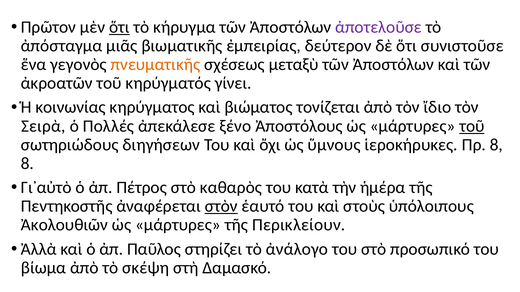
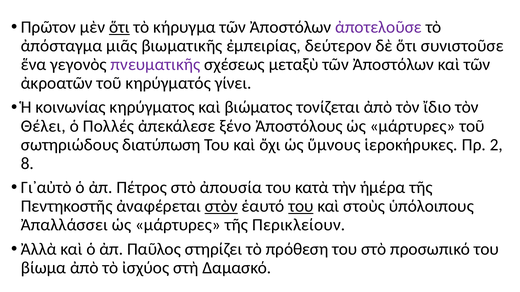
πνευματικῆς colour: orange -> purple (156, 65)
Σειρὰ: Σειρὰ -> Θέλει (43, 126)
τοῦ underline: present -> none (472, 126)
διηγήσεων: διηγήσεων -> διατύπωση (161, 145)
Πρ 8: 8 -> 2 (496, 145)
καθαρὸς: καθαρὸς -> ἀπουσία (231, 188)
του underline: none -> present (301, 207)
Ἀκολουθιῶν: Ἀκολουθιῶν -> Ἀπαλλάσσει (64, 225)
ἀνάλογο: ἀνάλογο -> πρόθεση (297, 249)
σκέψη: σκέψη -> ἰσχύος (146, 268)
